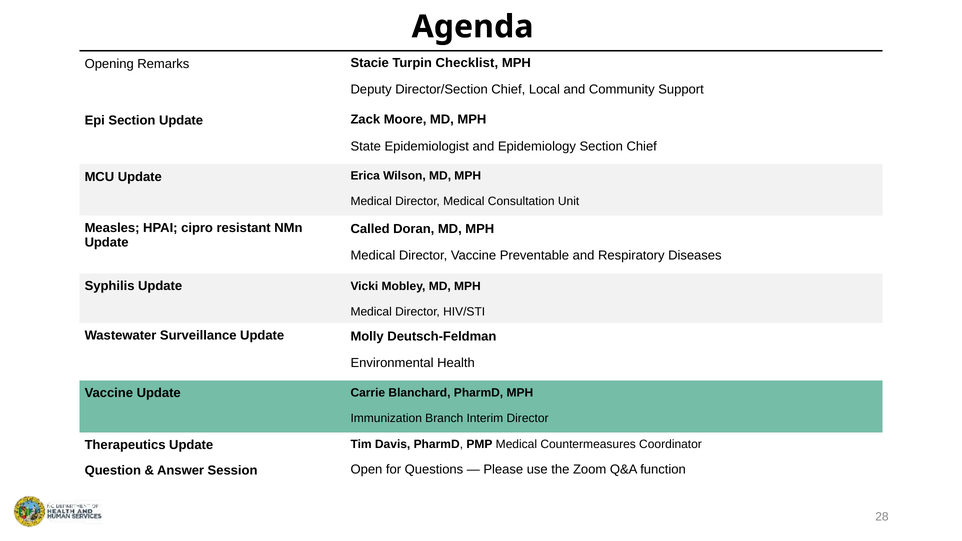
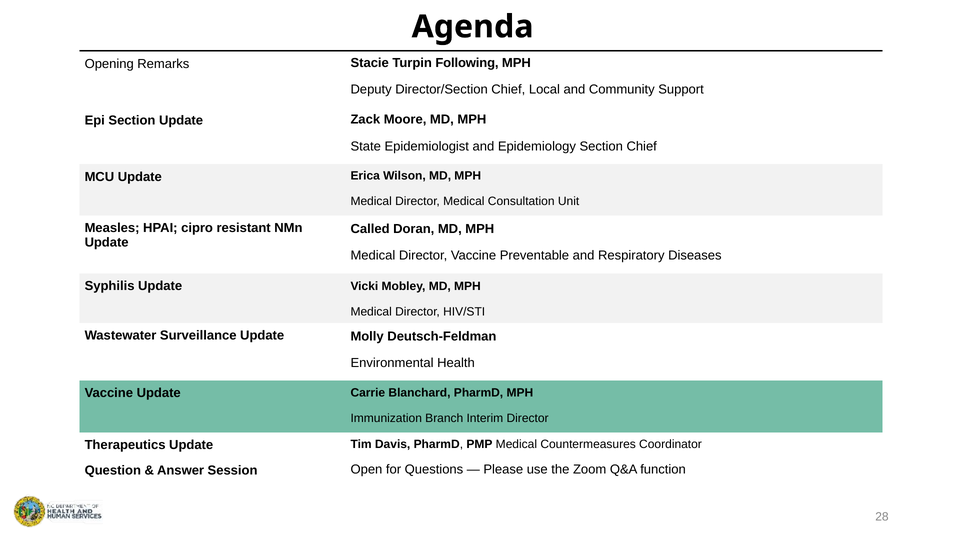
Checklist: Checklist -> Following (467, 63)
